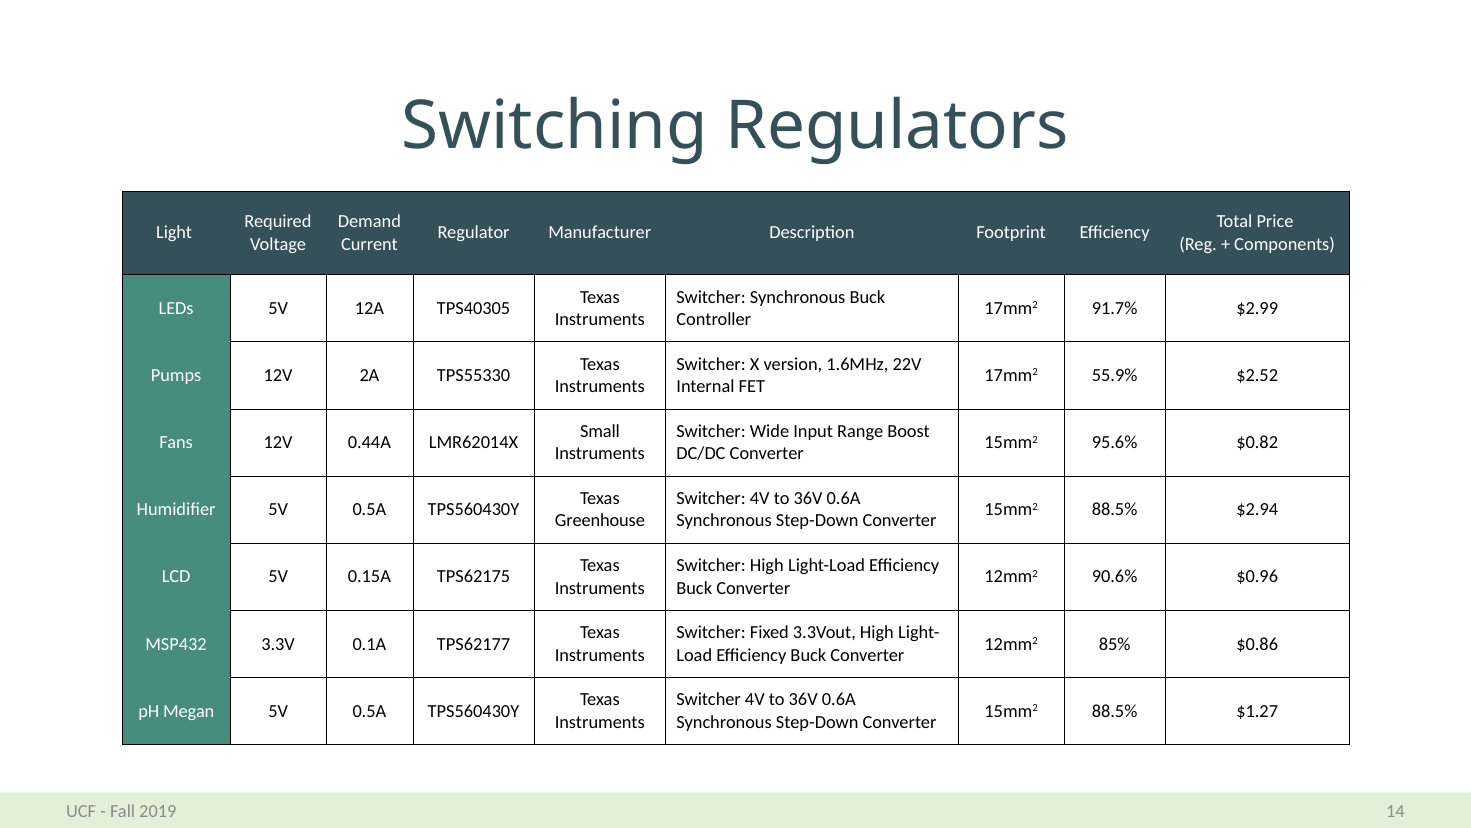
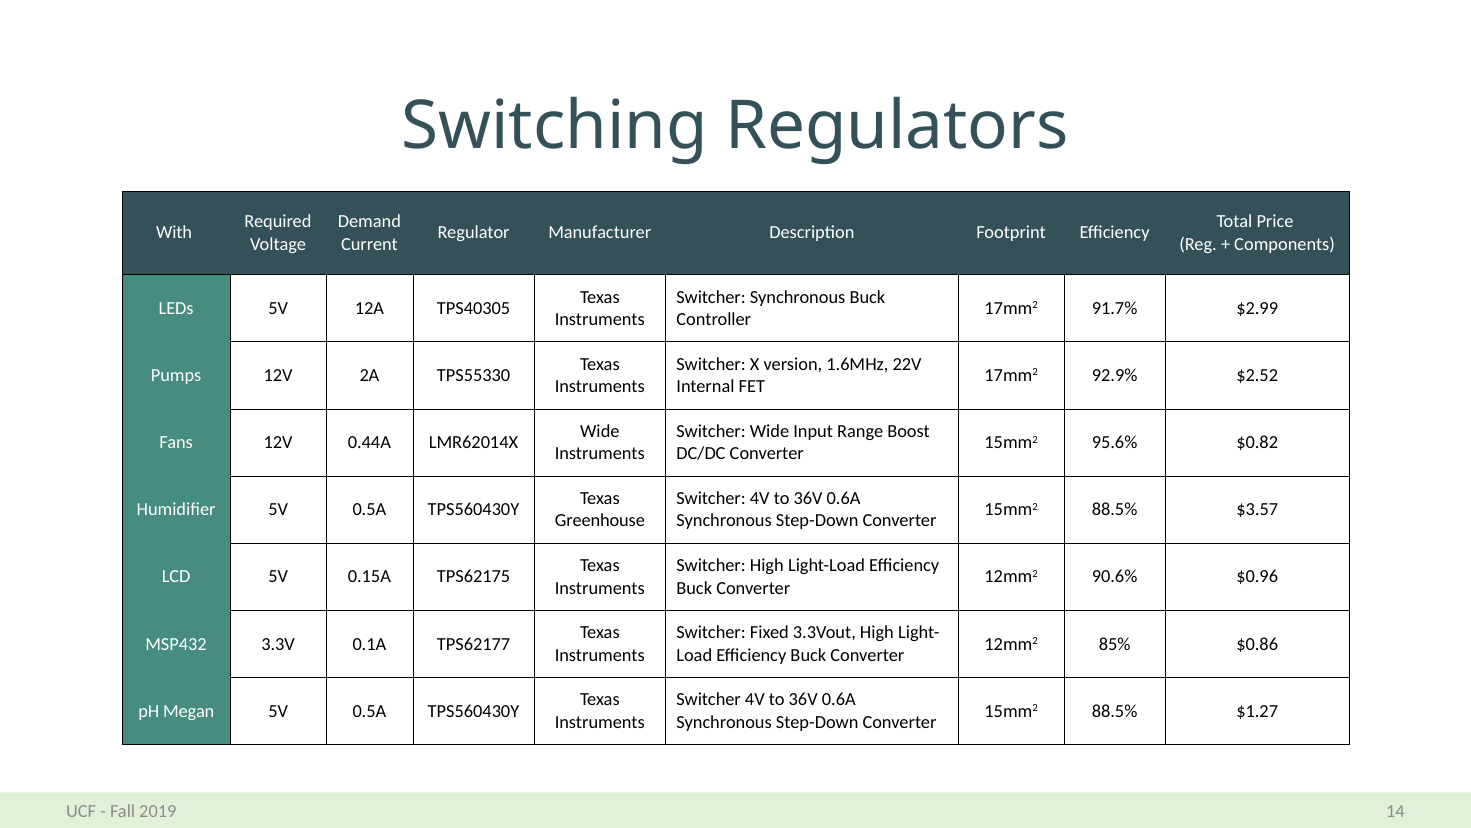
Light: Light -> With (174, 233)
55.9%: 55.9% -> 92.9% (1115, 375)
Small: Small -> Wide (600, 431)
$2.94: $2.94 -> $3.57 (1257, 509)
